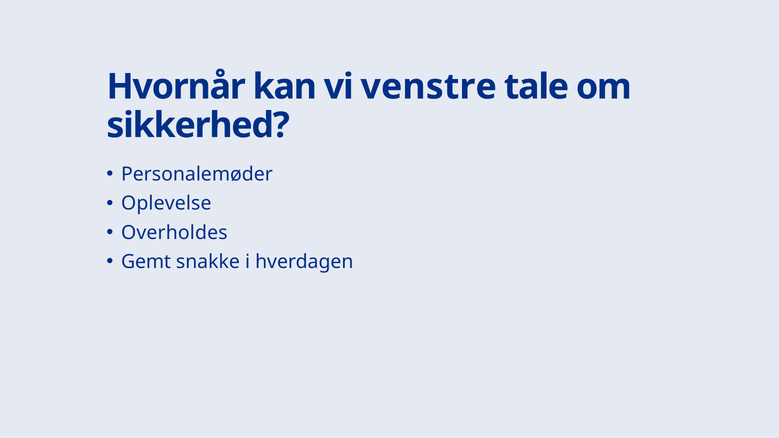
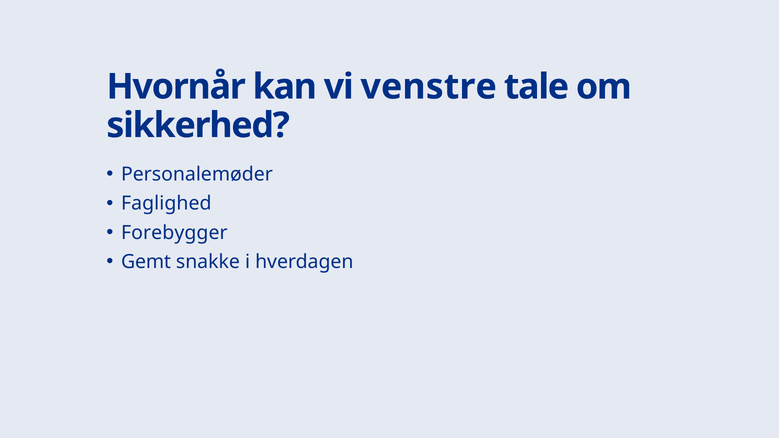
Oplevelse: Oplevelse -> Faglighed (166, 204)
Overholdes: Overholdes -> Forebygger (174, 233)
